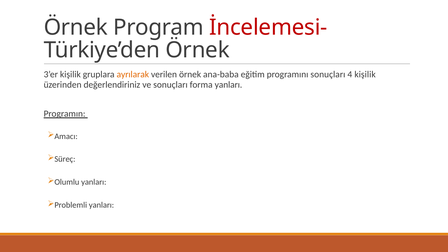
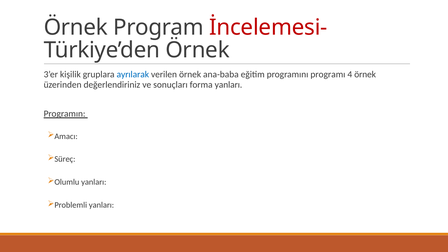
ayrılarak colour: orange -> blue (133, 75)
programını sonuçları: sonuçları -> programı (328, 75)
4 kişilik: kişilik -> örnek (365, 75)
